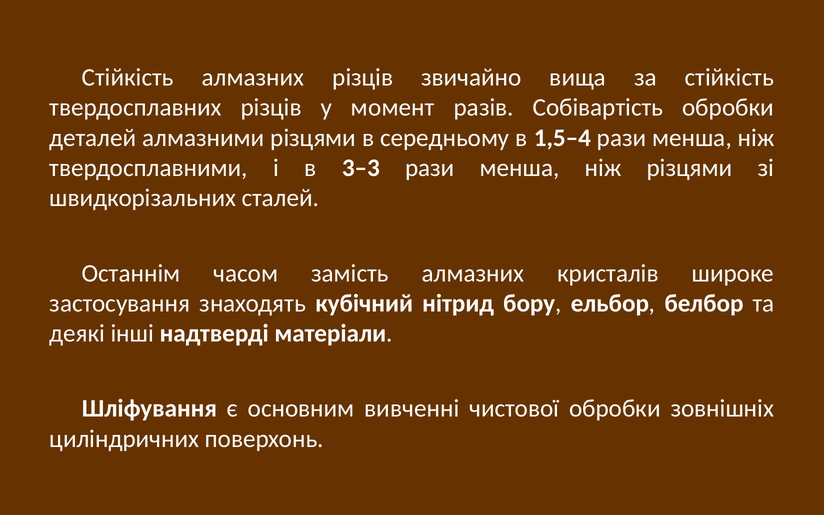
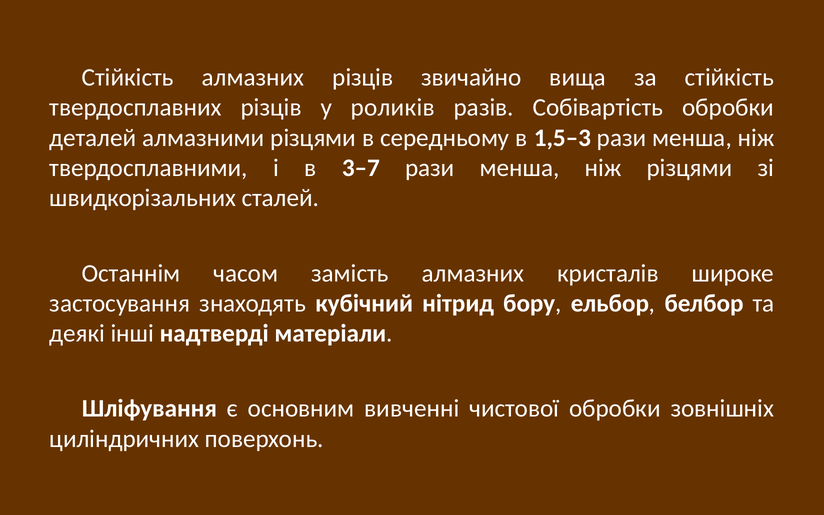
момент: момент -> роликів (393, 108)
1,5–4: 1,5–4 -> 1,5–3 (562, 138)
3–3: 3–3 -> 3–7 (361, 168)
